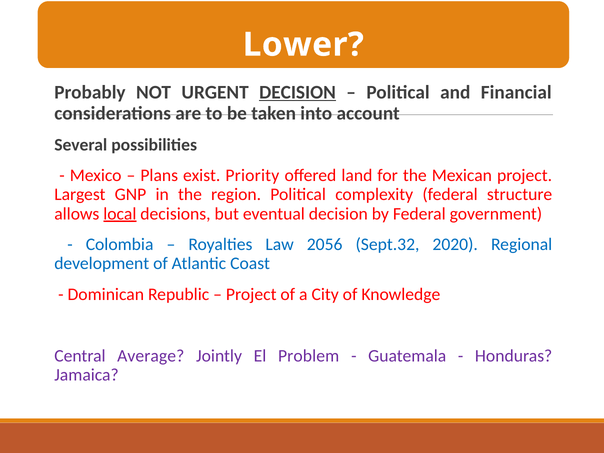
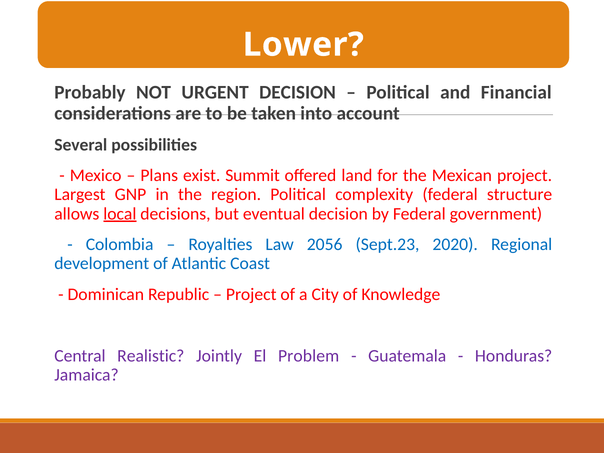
DECISION underline: present -> none (298, 92)
Priority: Priority -> Summit (253, 176)
Sept.32: Sept.32 -> Sept.23 (387, 244)
Average: Average -> Realistic (151, 356)
